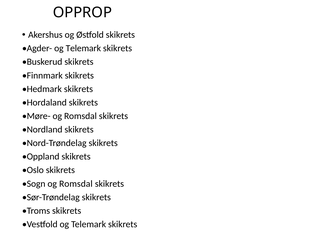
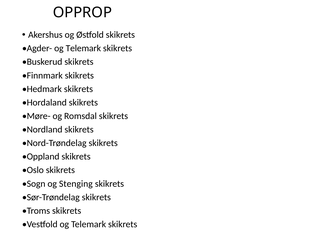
Sogn og Romsdal: Romsdal -> Stenging (76, 184)
